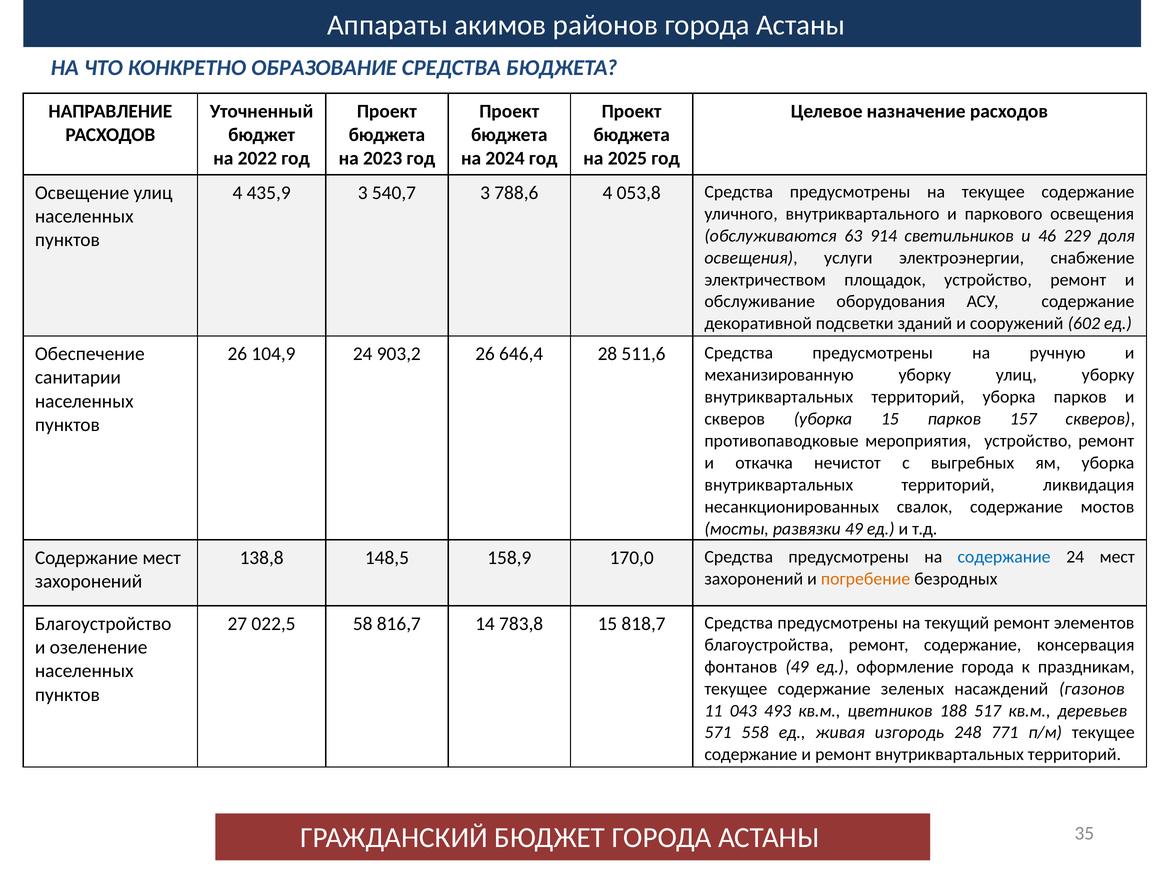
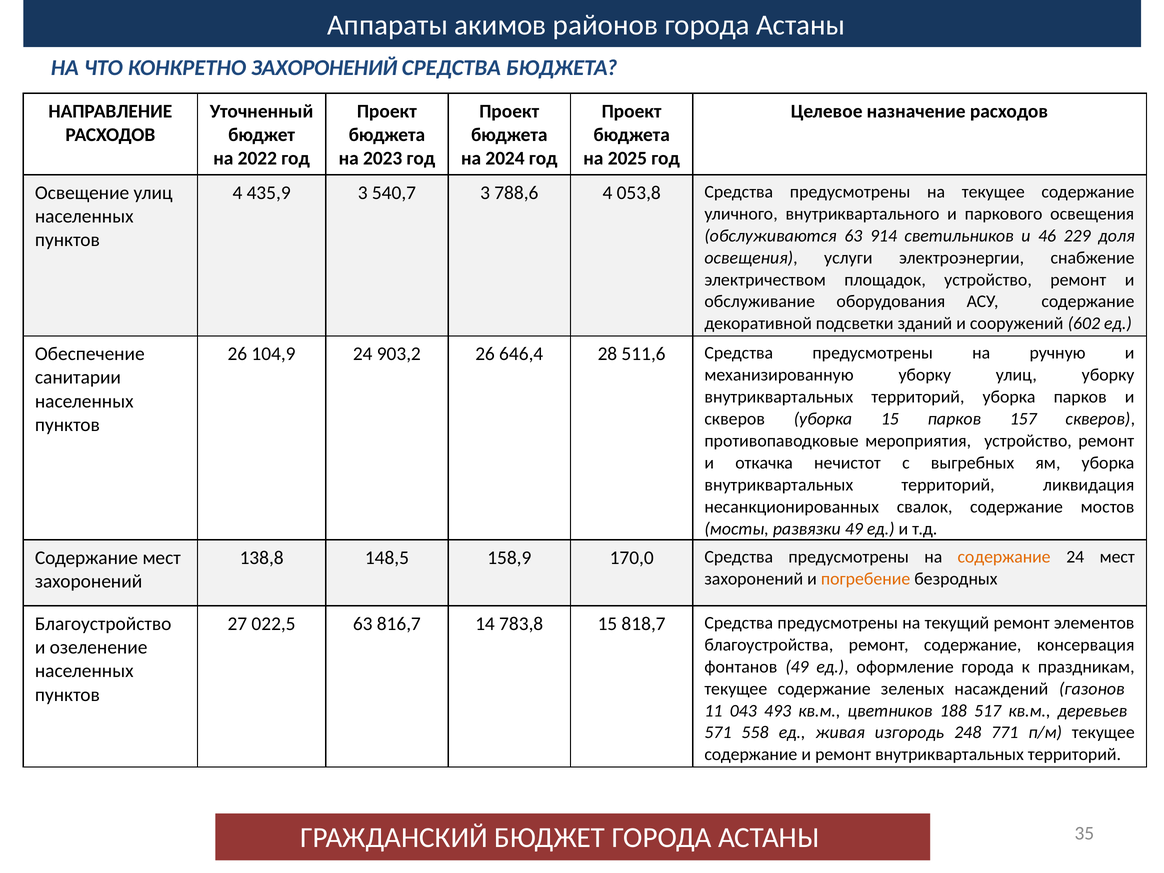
КОНКРЕТНО ОБРАЗОВАНИЕ: ОБРАЗОВАНИЕ -> ЗАХОРОНЕНИЙ (324, 68)
содержание colour: blue -> orange (1004, 557)
022,5 58: 58 -> 63 (363, 624)
